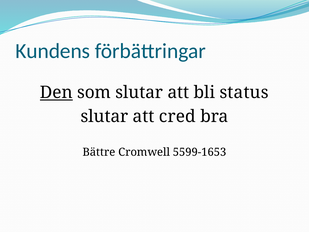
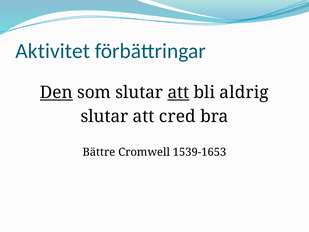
Kundens: Kundens -> Aktivitet (53, 51)
att underline: none -> present (178, 92)
status: status -> aldrig (244, 92)
5599-1653: 5599-1653 -> 1539-1653 (200, 152)
